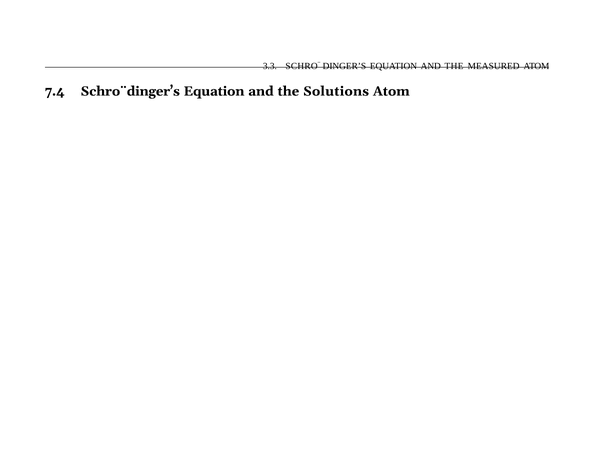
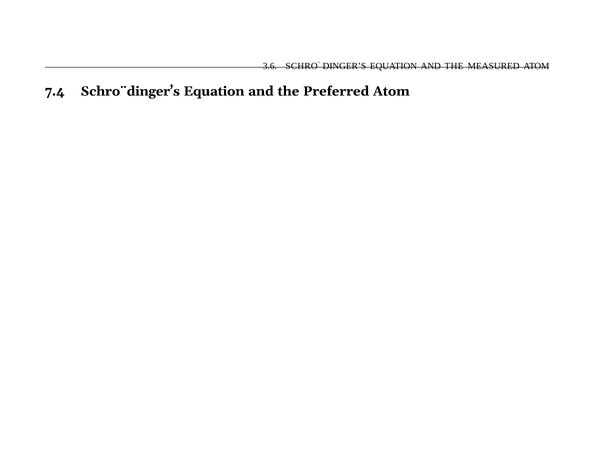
3.3: 3.3 -> 3.6 (270, 66)
Solutions: Solutions -> Preferred (336, 91)
